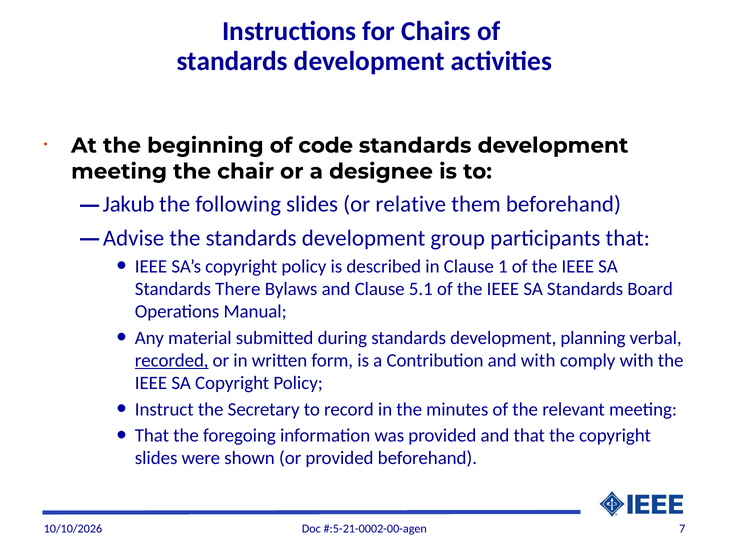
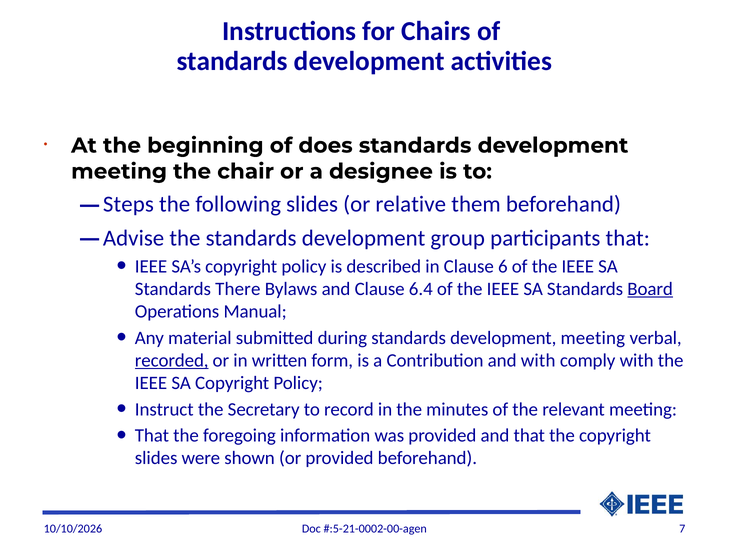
code: code -> does (326, 146)
Jakub: Jakub -> Steps (128, 205)
1: 1 -> 6 (503, 267)
5.1: 5.1 -> 6.4 (421, 289)
Board underline: none -> present (650, 289)
during standards development planning: planning -> meeting (593, 338)
